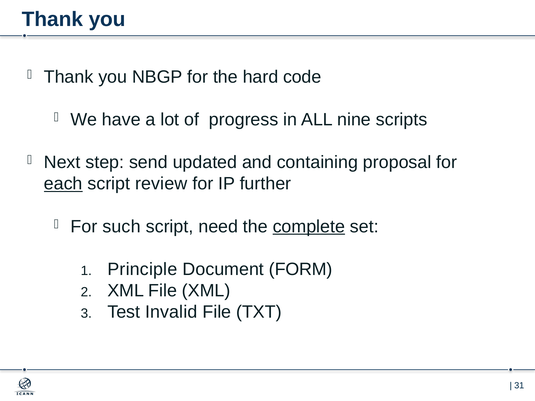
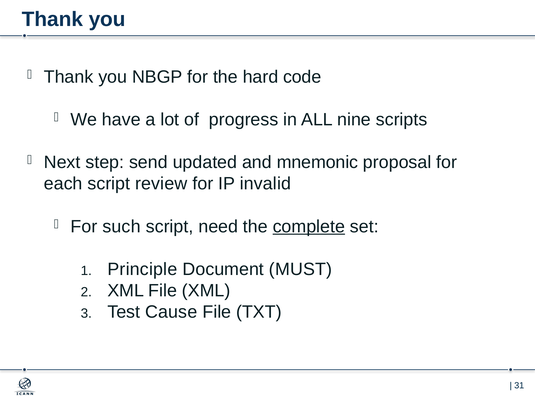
containing: containing -> mnemonic (317, 162)
each underline: present -> none (63, 184)
further: further -> invalid (265, 184)
FORM: FORM -> MUST (301, 269)
Invalid: Invalid -> Cause (171, 312)
